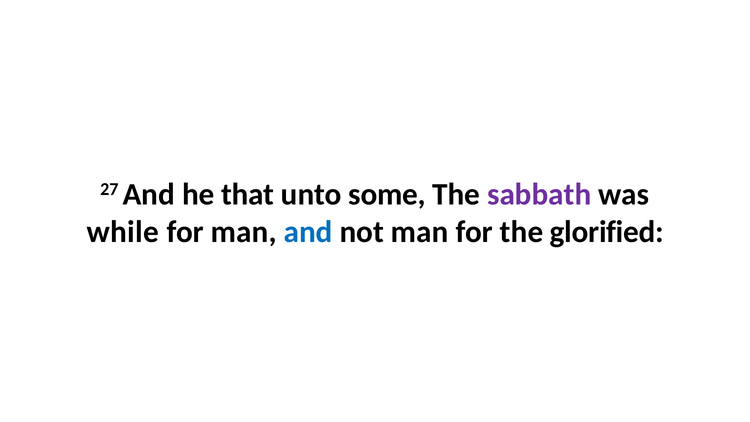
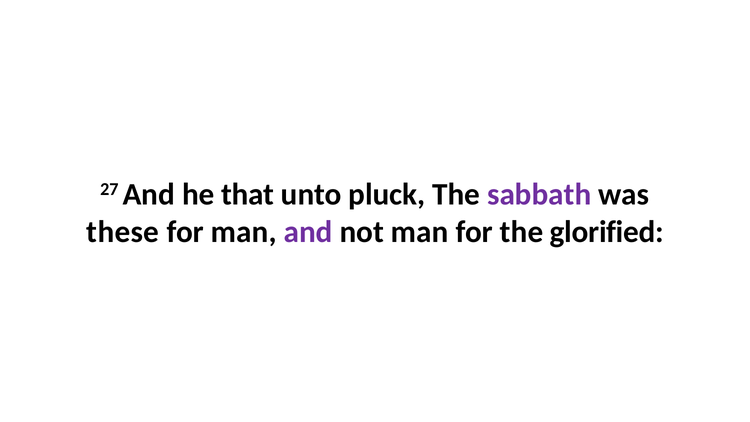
some: some -> pluck (387, 194)
while: while -> these (123, 232)
and colour: blue -> purple (308, 232)
